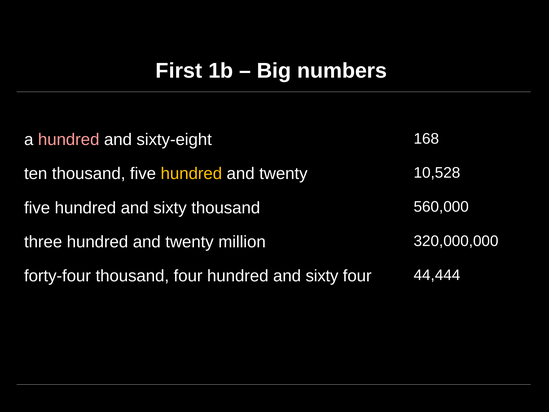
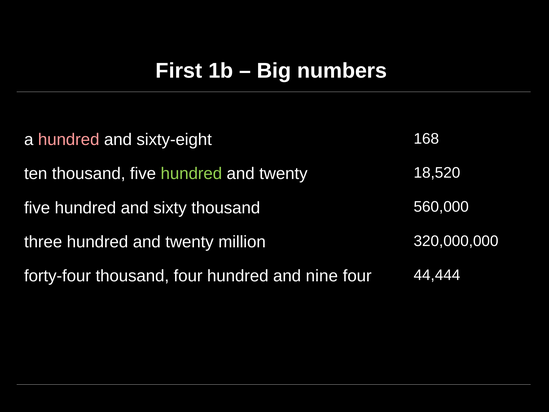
10,528: 10,528 -> 18,520 (437, 173)
hundred colour: yellow -> light green (191, 174)
four hundred and sixty: sixty -> nine (322, 276)
